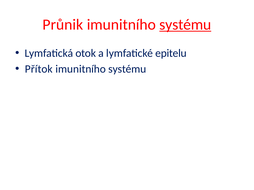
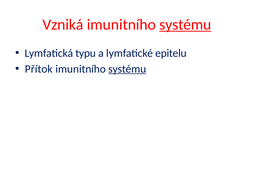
Průnik: Průnik -> Vzniká (63, 25)
otok: otok -> typu (86, 53)
systému underline: none -> present (127, 69)
